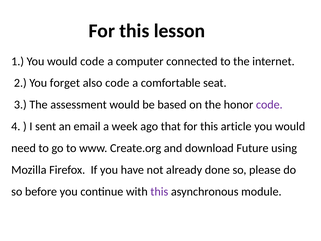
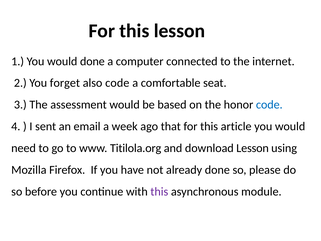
would code: code -> done (92, 61)
code colour: purple -> blue (269, 105)
Create.org: Create.org -> Titilola.org (136, 148)
download Future: Future -> Lesson (253, 148)
